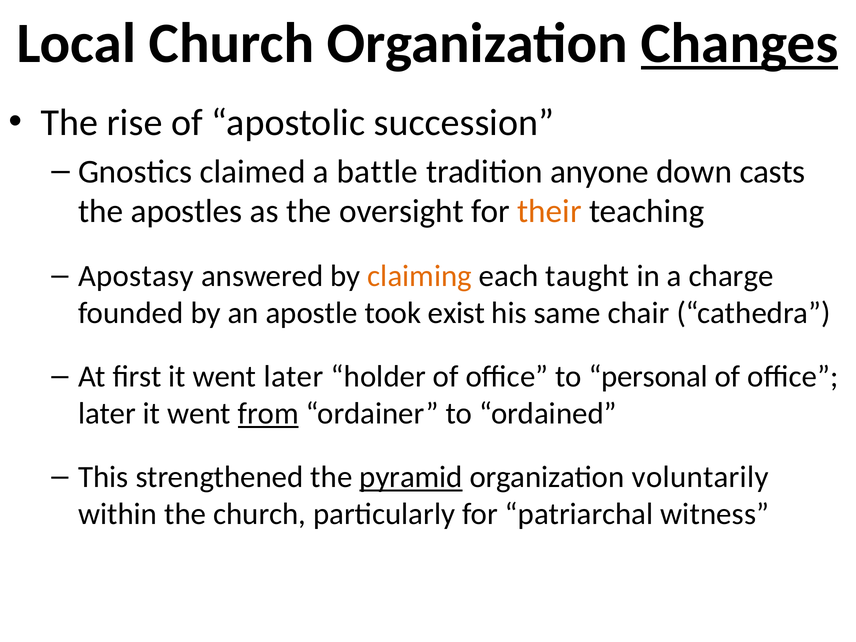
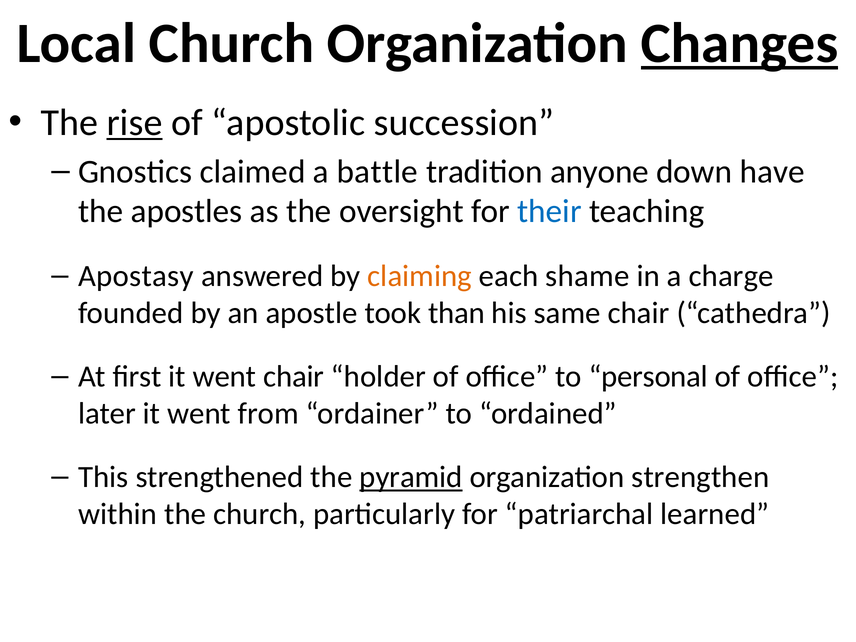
rise underline: none -> present (135, 123)
casts: casts -> have (772, 172)
their colour: orange -> blue (549, 212)
taught: taught -> shame (587, 276)
exist: exist -> than (456, 313)
went later: later -> chair (294, 377)
from underline: present -> none (268, 414)
voluntarily: voluntarily -> strengthen (700, 477)
witness: witness -> learned (715, 514)
